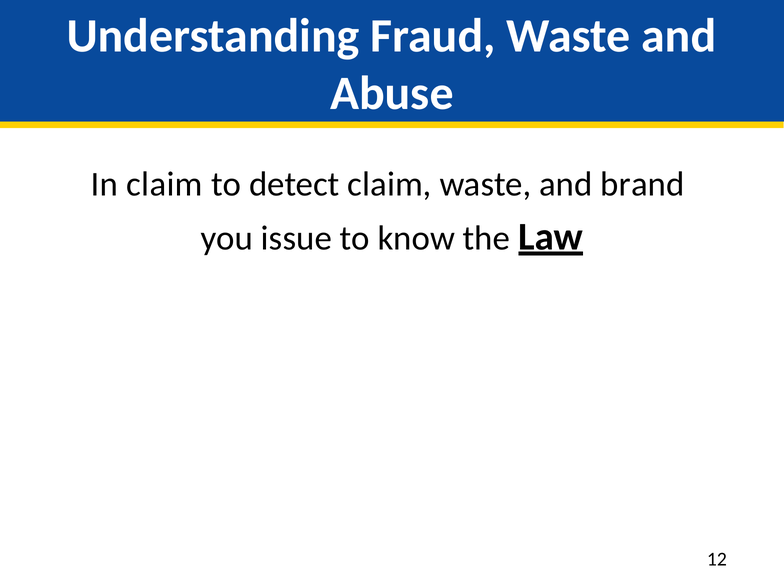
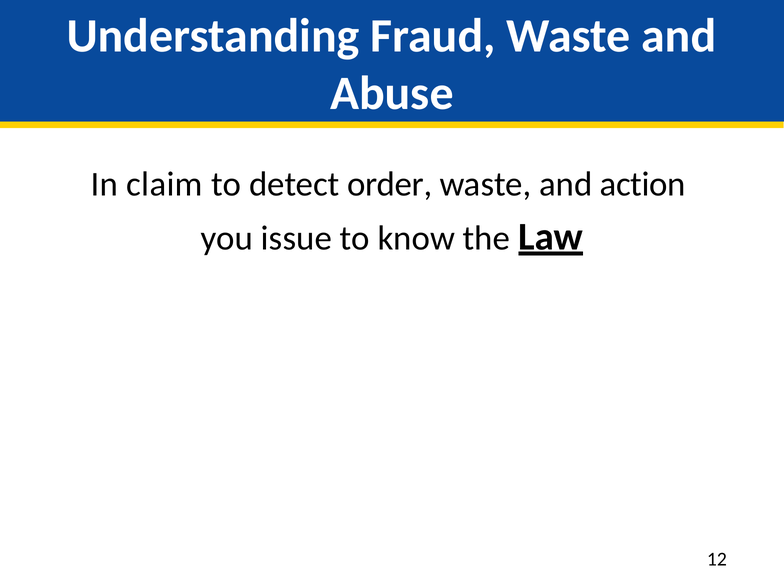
detect claim: claim -> order (390, 184)
brand: brand -> action (643, 184)
